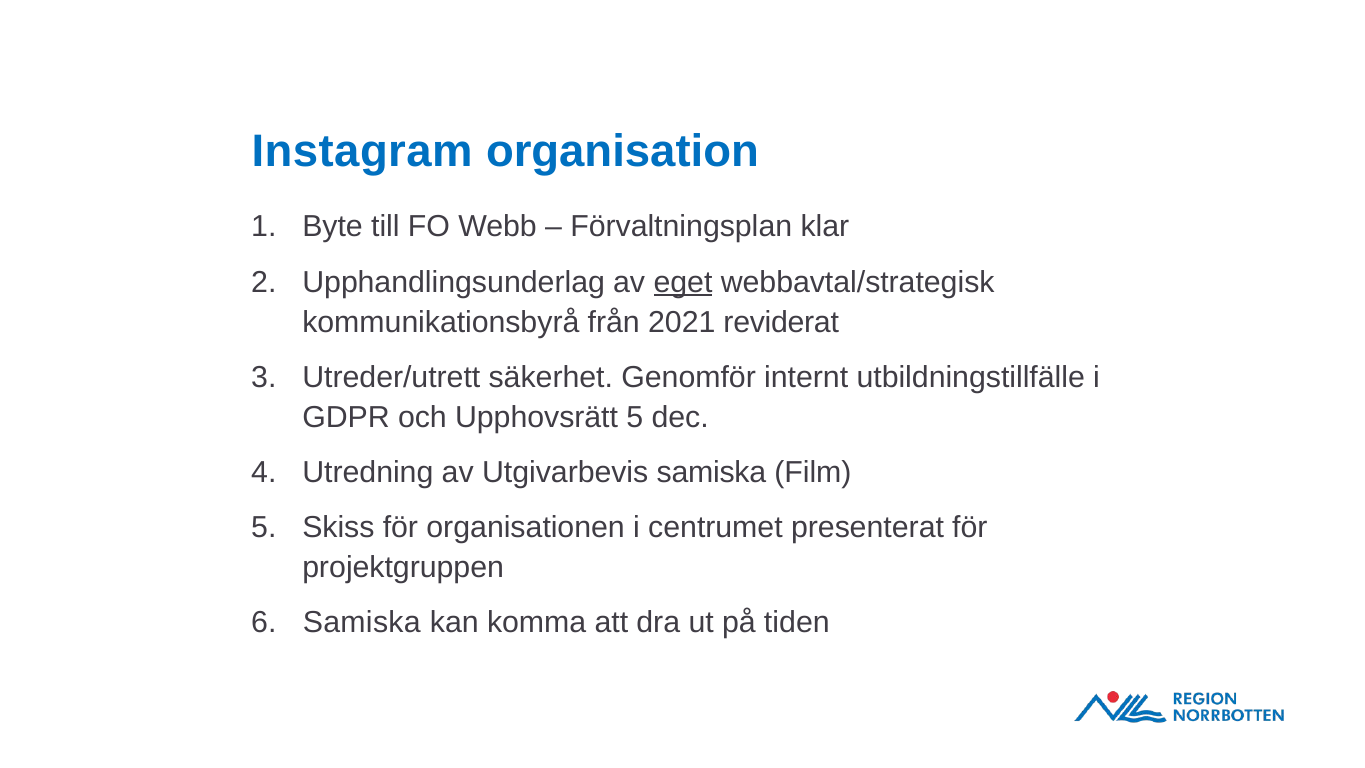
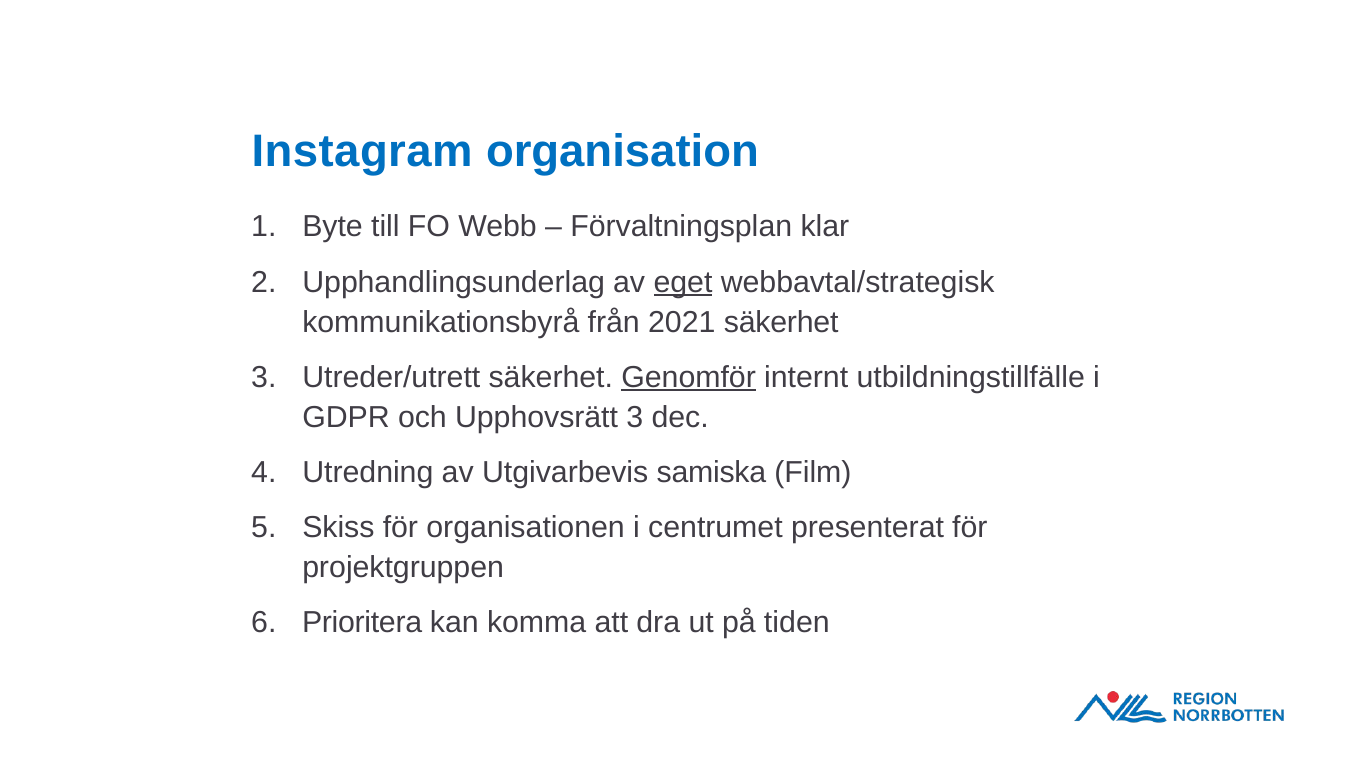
2021 reviderat: reviderat -> säkerhet (781, 322)
Genomför underline: none -> present (689, 377)
Upphovsrätt 5: 5 -> 3 (635, 417)
Samiska: Samiska -> Prioritera (362, 623)
